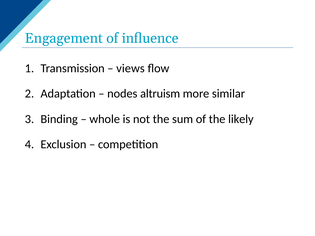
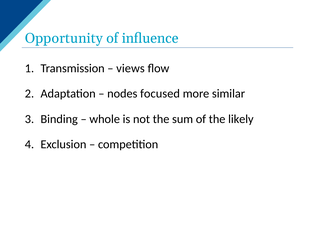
Engagement: Engagement -> Opportunity (64, 38)
altruism: altruism -> focused (160, 94)
